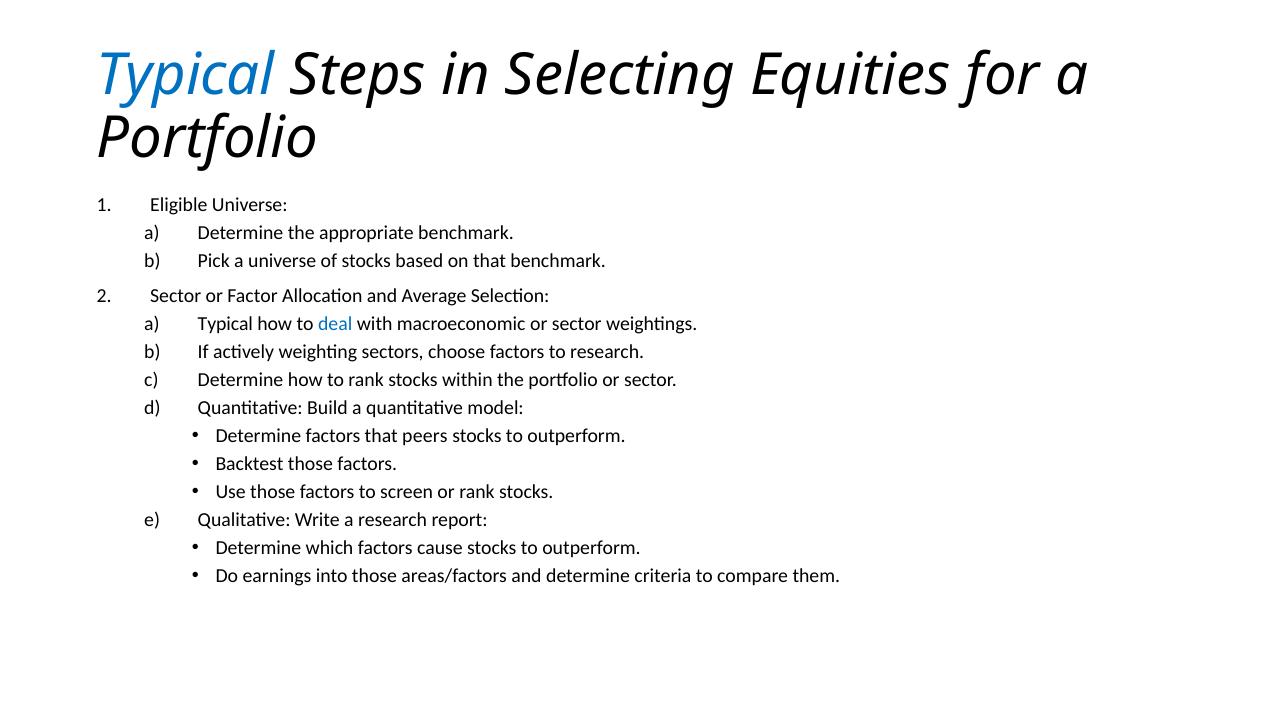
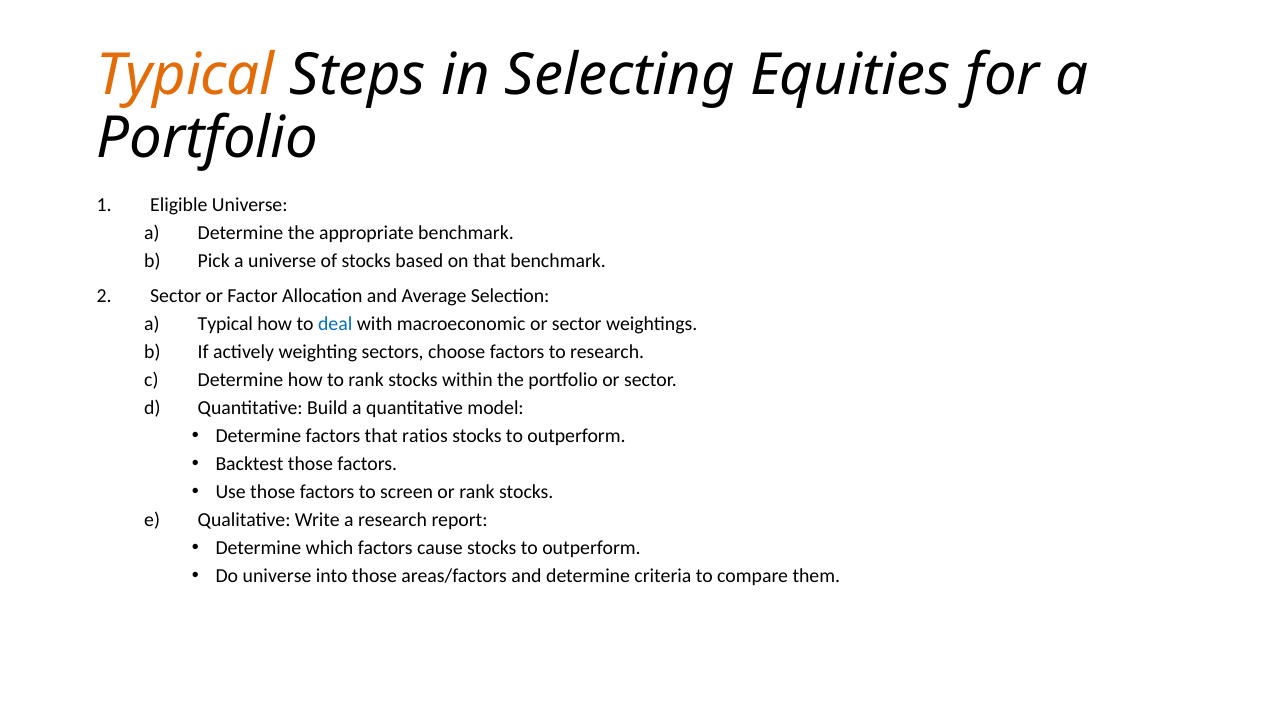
Typical colour: blue -> orange (186, 75)
peers: peers -> ratios (425, 436)
Do earnings: earnings -> universe (277, 576)
